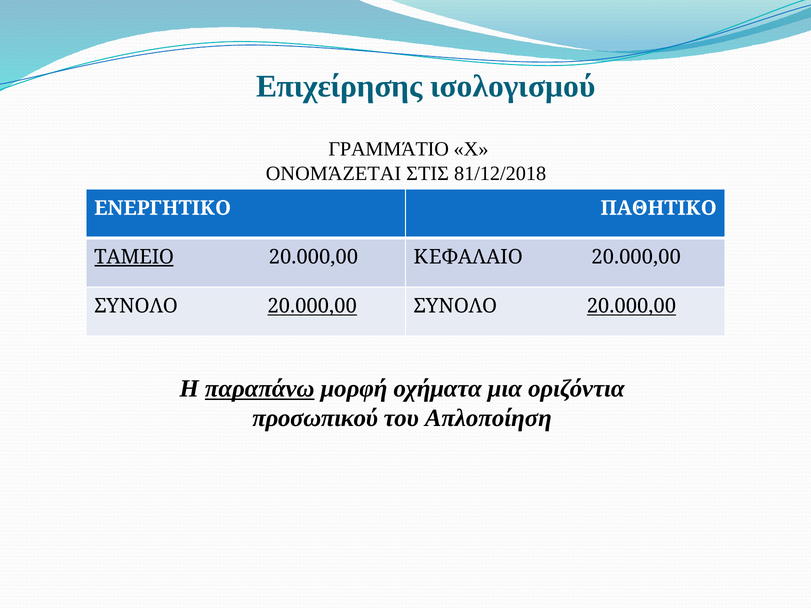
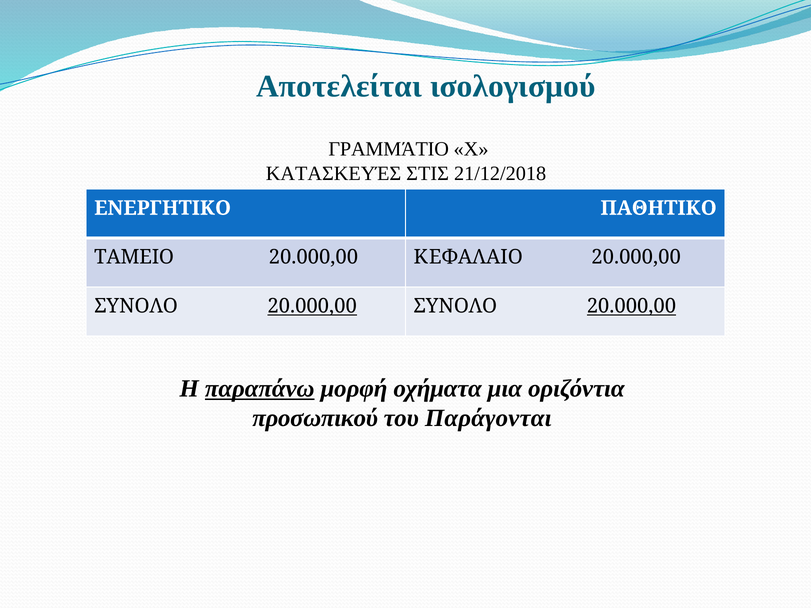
Επιχείρησης: Επιχείρησης -> Αποτελείται (339, 87)
ΟΝΟΜΆΖΕΤΑΙ: ΟΝΟΜΆΖΕΤΑΙ -> ΚΑΤΑΣΚΕΥΈΣ (334, 174)
81/12/2018: 81/12/2018 -> 21/12/2018 (500, 174)
ΤΑΜΕΙΟ underline: present -> none (134, 257)
Απλοποίηση: Απλοποίηση -> Παράγονται (488, 418)
